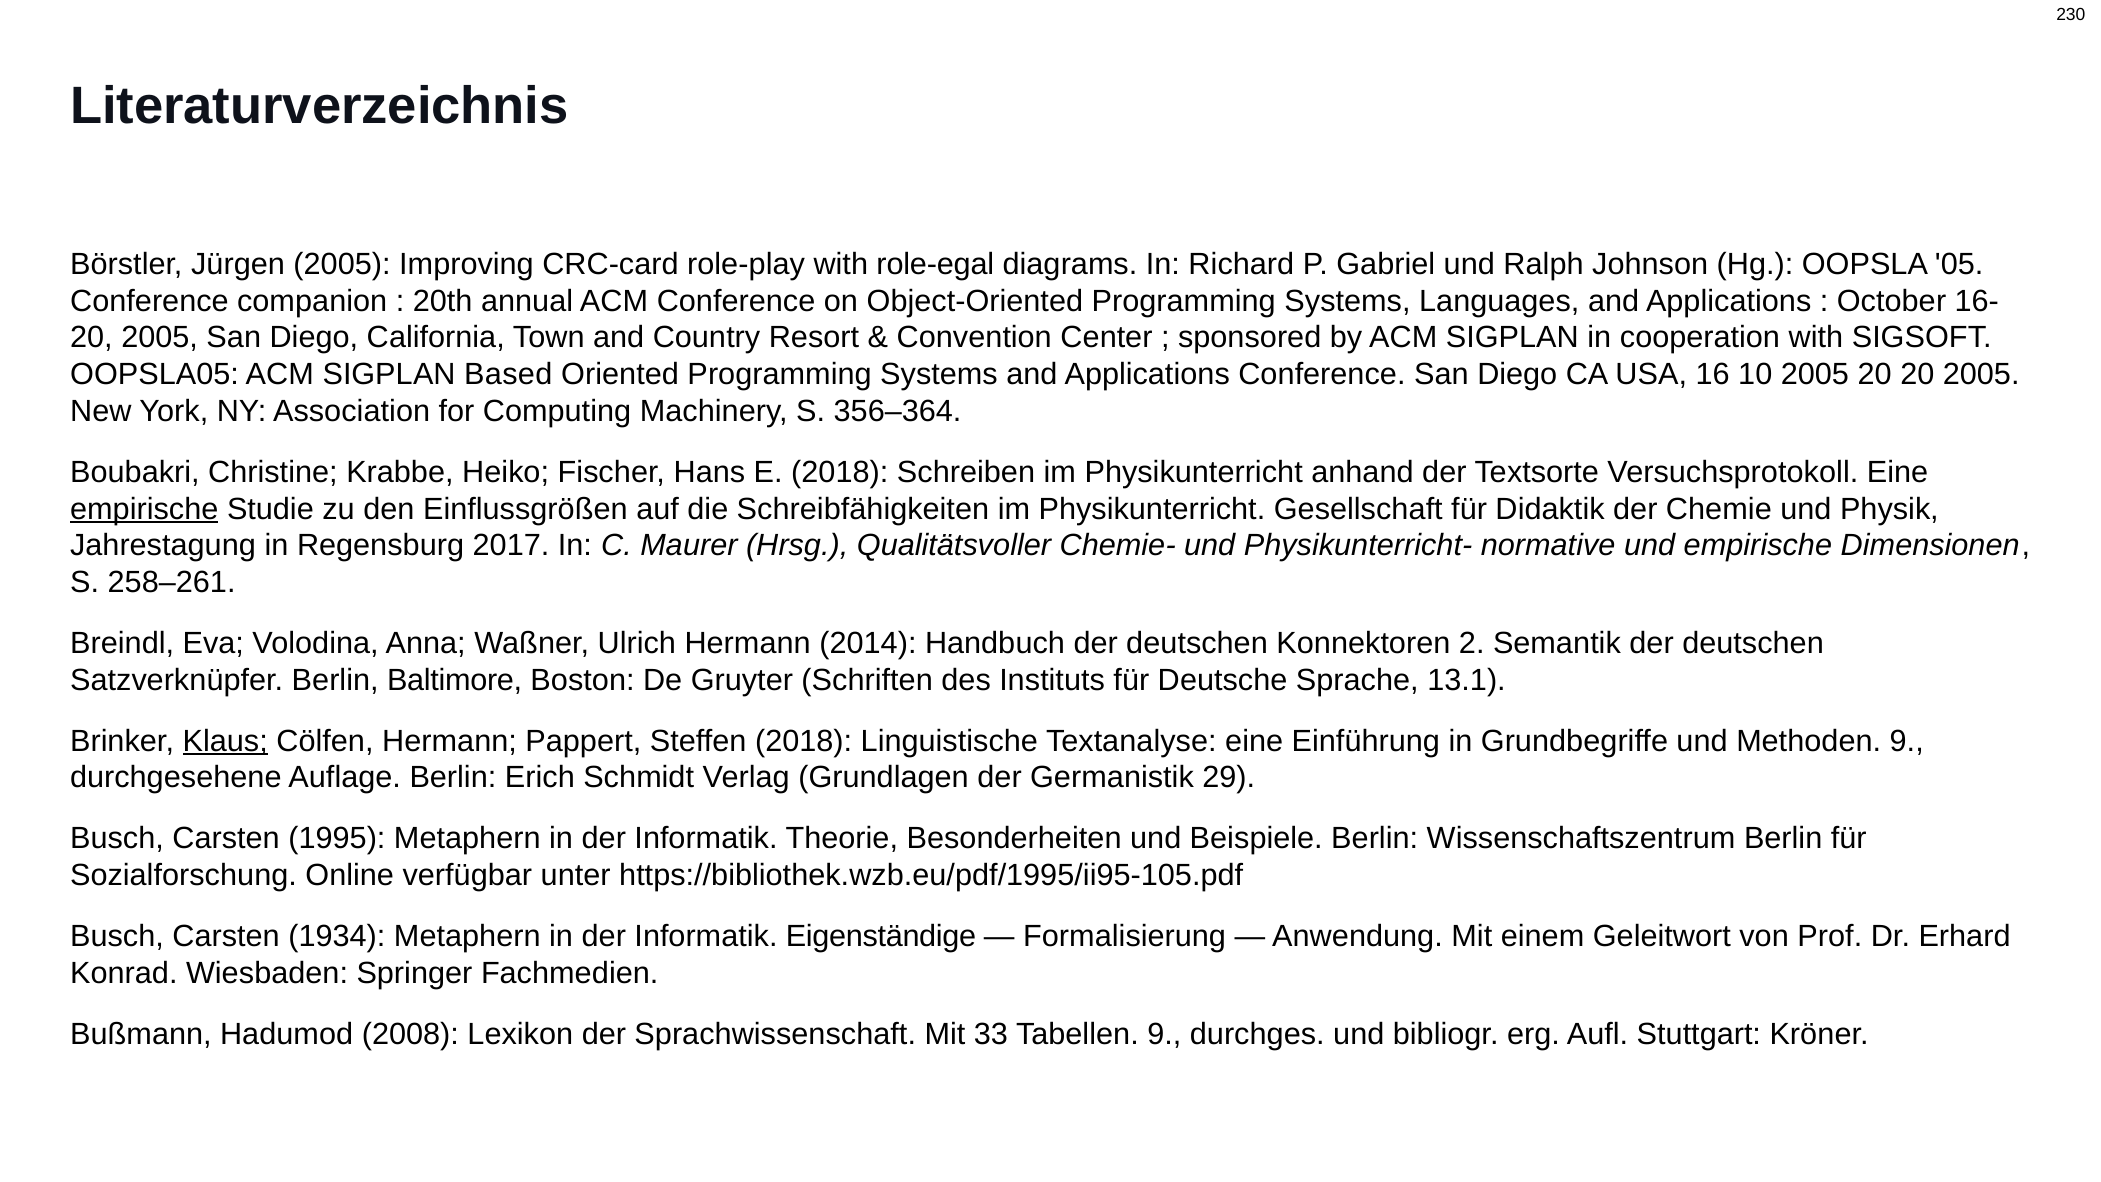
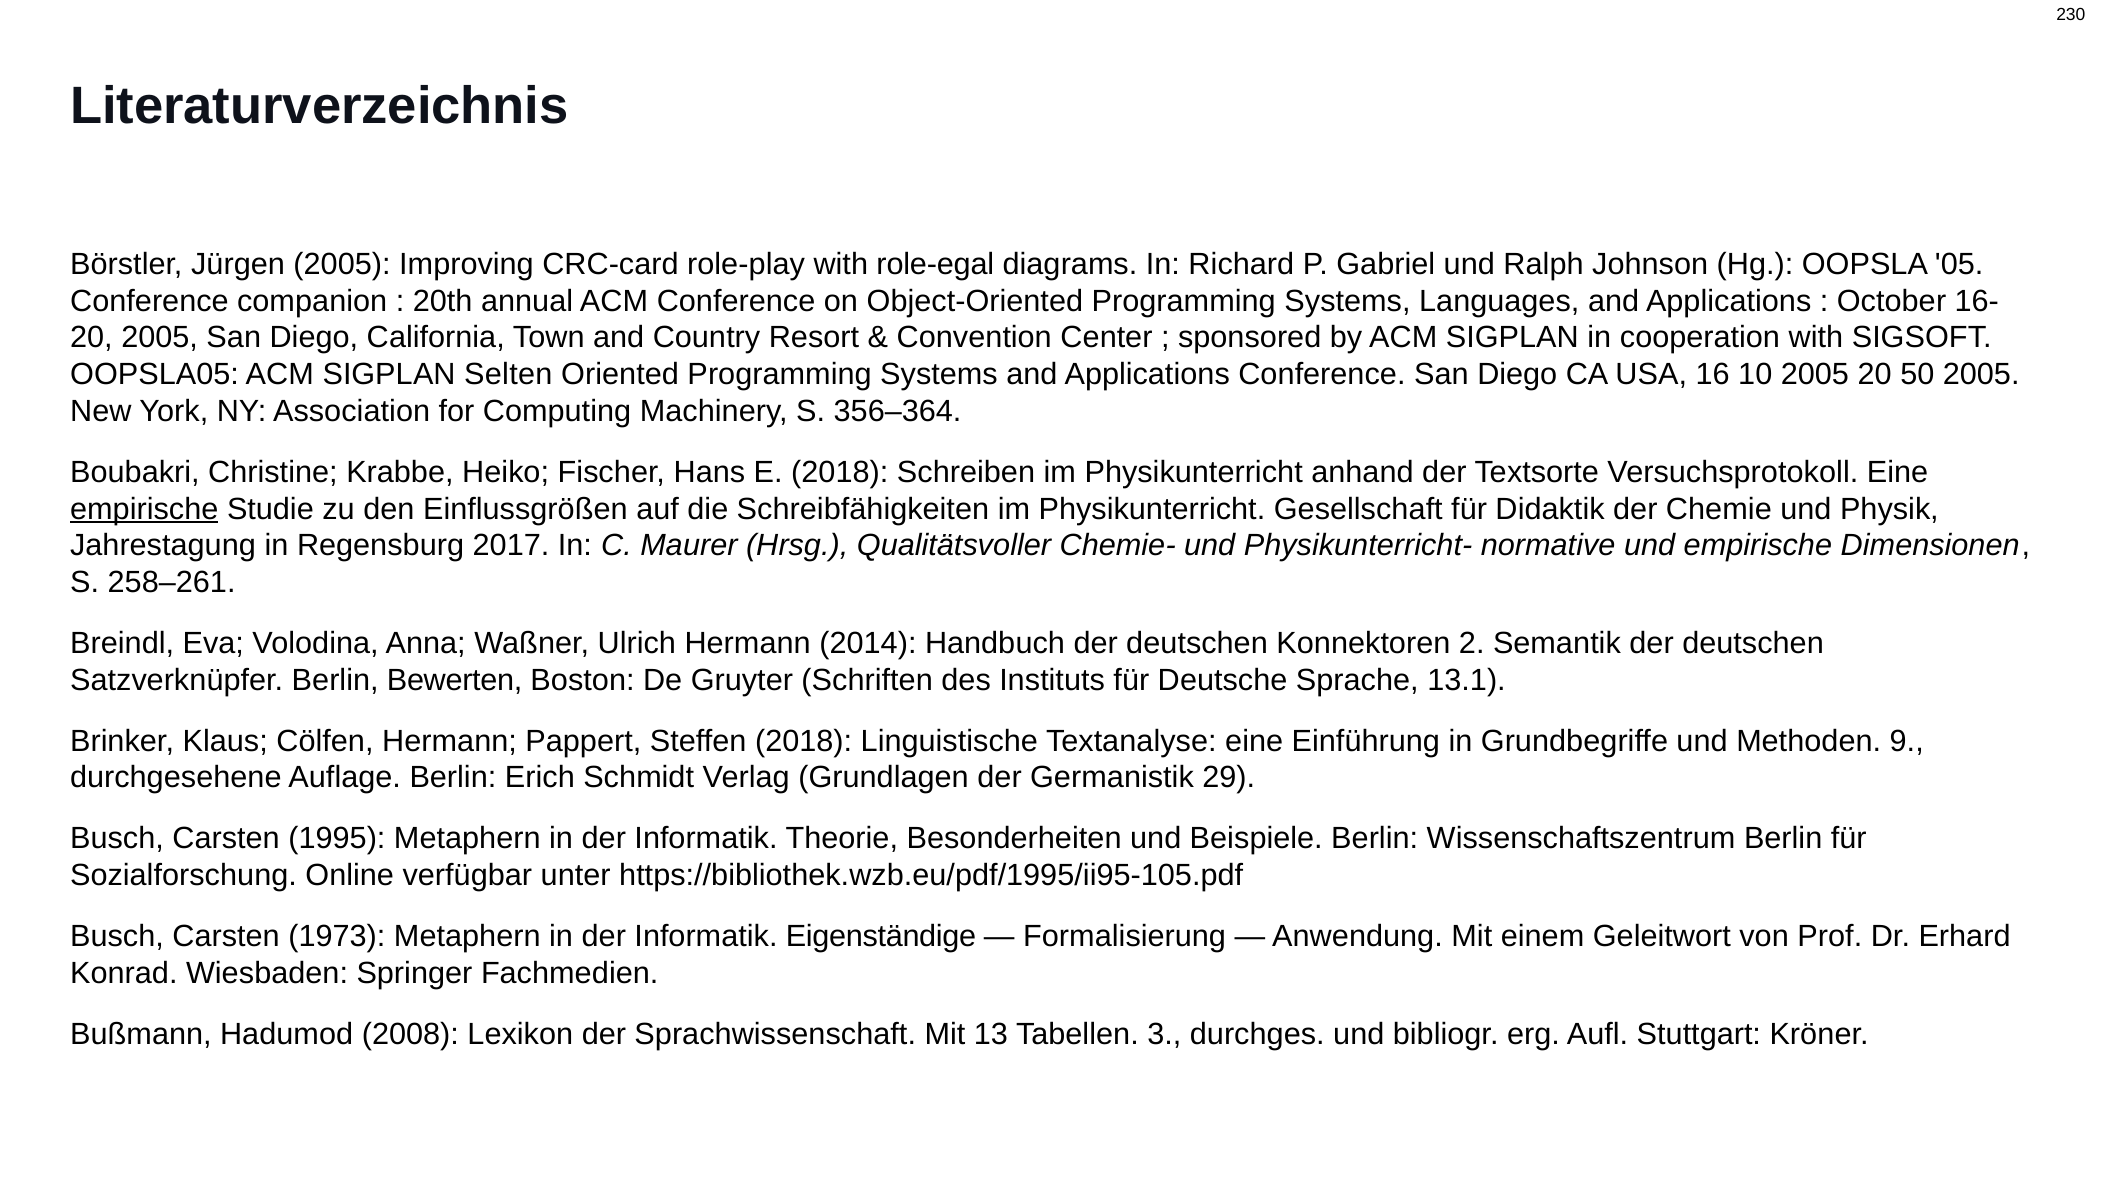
Based: Based -> Selten (508, 374)
20 20: 20 -> 50 (1917, 374)
Baltimore: Baltimore -> Bewerten (455, 680)
Klaus underline: present -> none (225, 741)
1934: 1934 -> 1973 (337, 936)
33: 33 -> 13 (991, 1034)
Tabellen 9: 9 -> 3 (1164, 1034)
